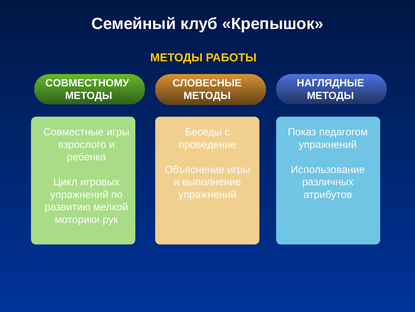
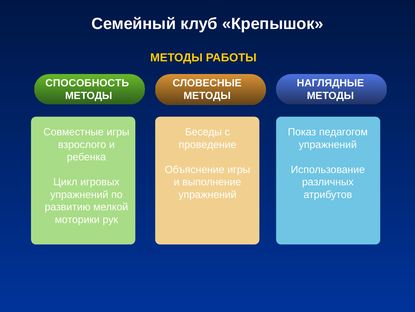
СОВМЕСТНОМУ: СОВМЕСТНОМУ -> СПОСОБНОСТЬ (87, 83)
